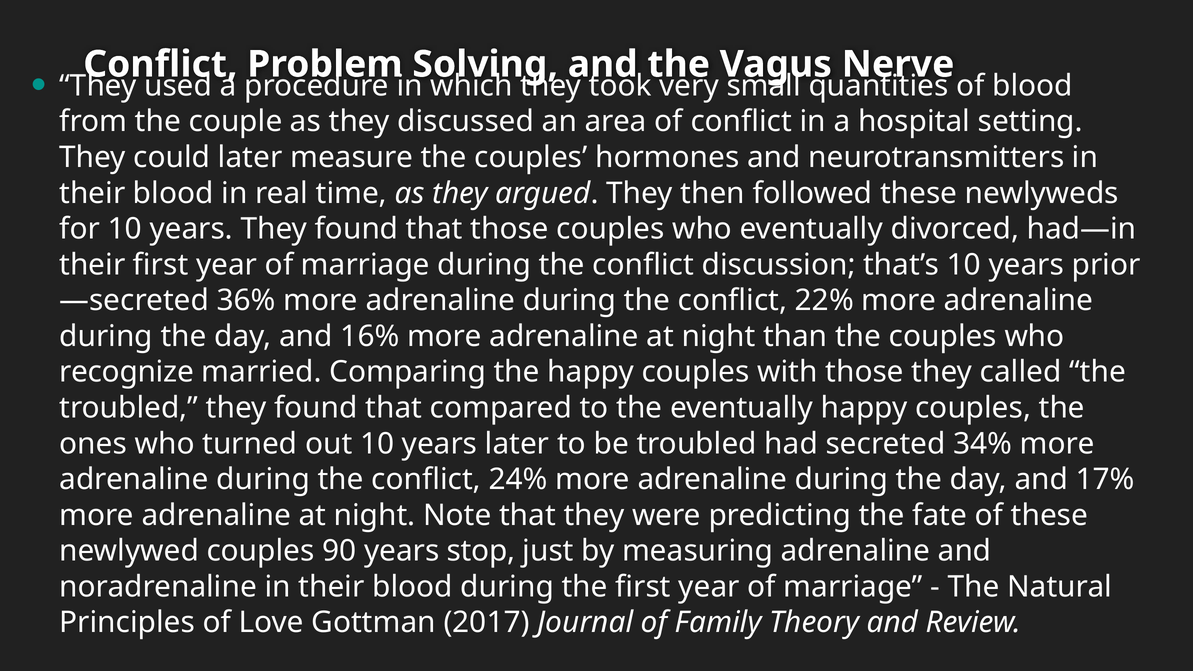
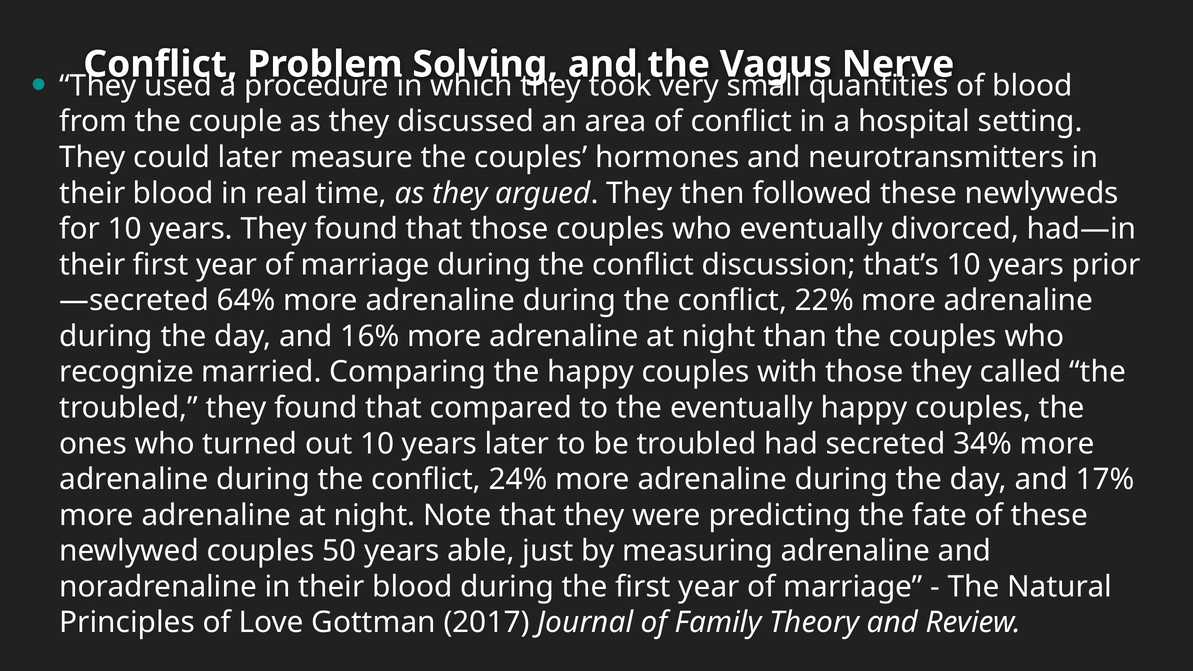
36%: 36% -> 64% (246, 301)
90: 90 -> 50 (339, 551)
stop: stop -> able (481, 551)
